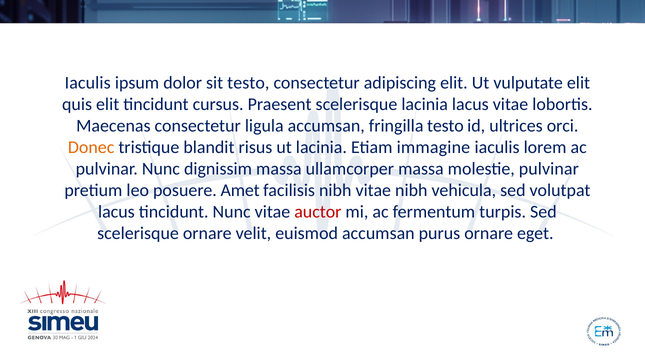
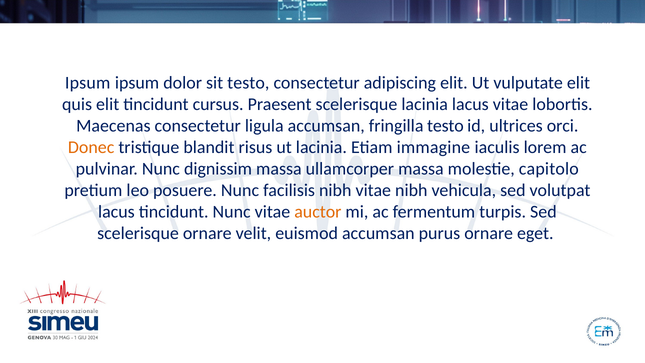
Iaculis: Iaculis -> Ipsum (88, 83)
molestie pulvinar: pulvinar -> capitolo (549, 169)
posuere Amet: Amet -> Nunc (240, 190)
auctor colour: red -> orange (318, 212)
